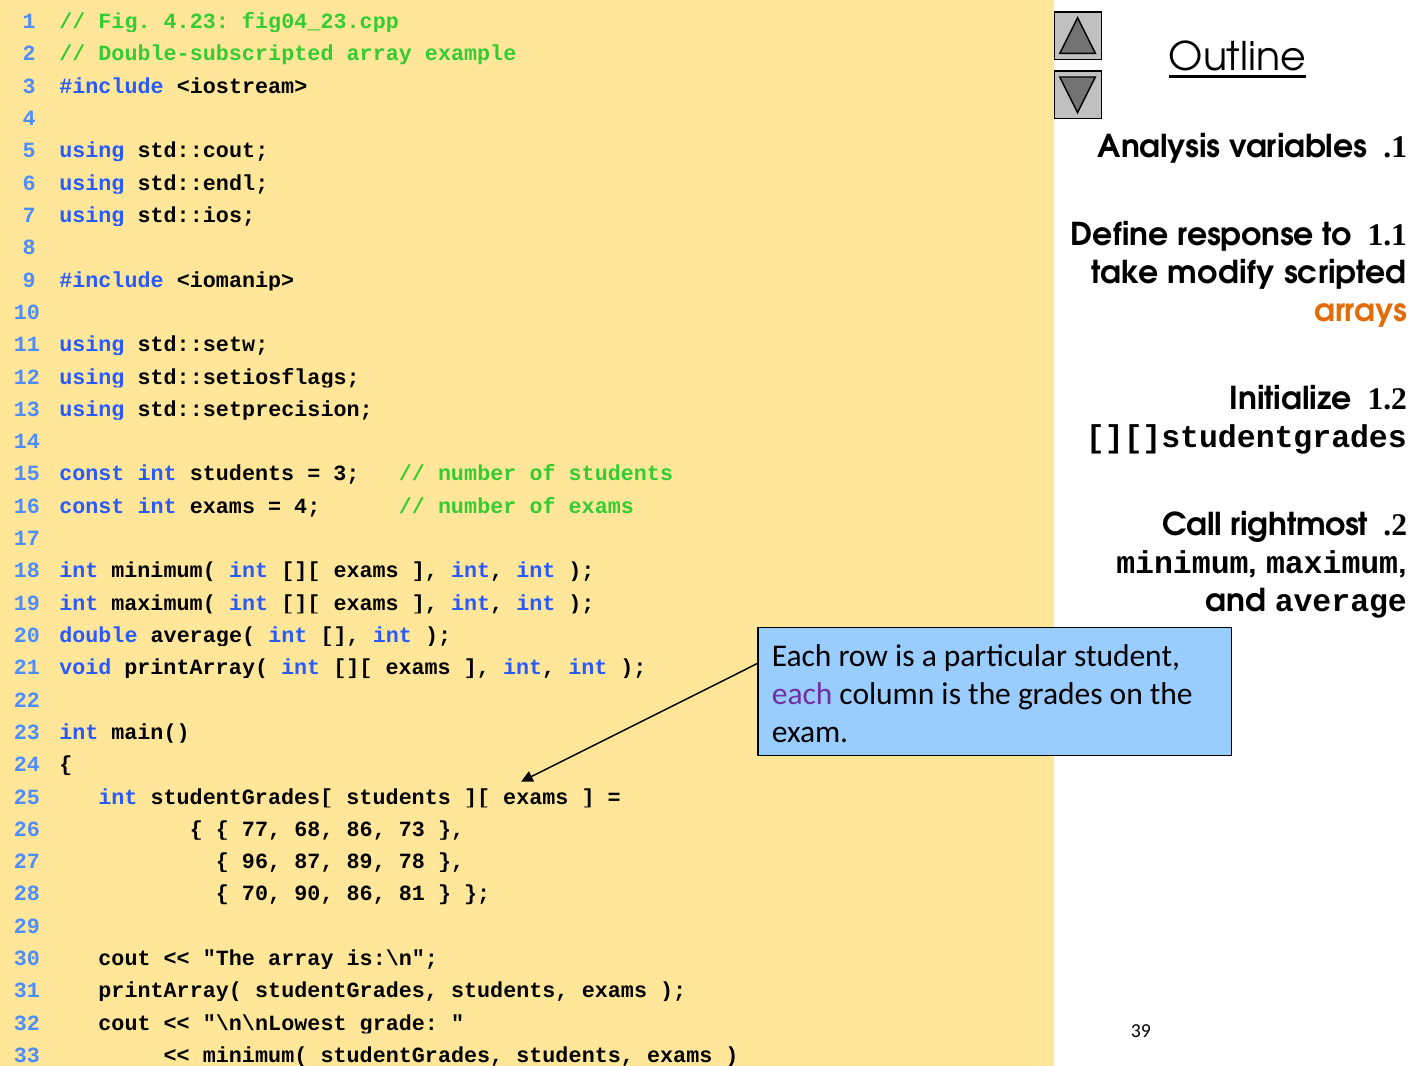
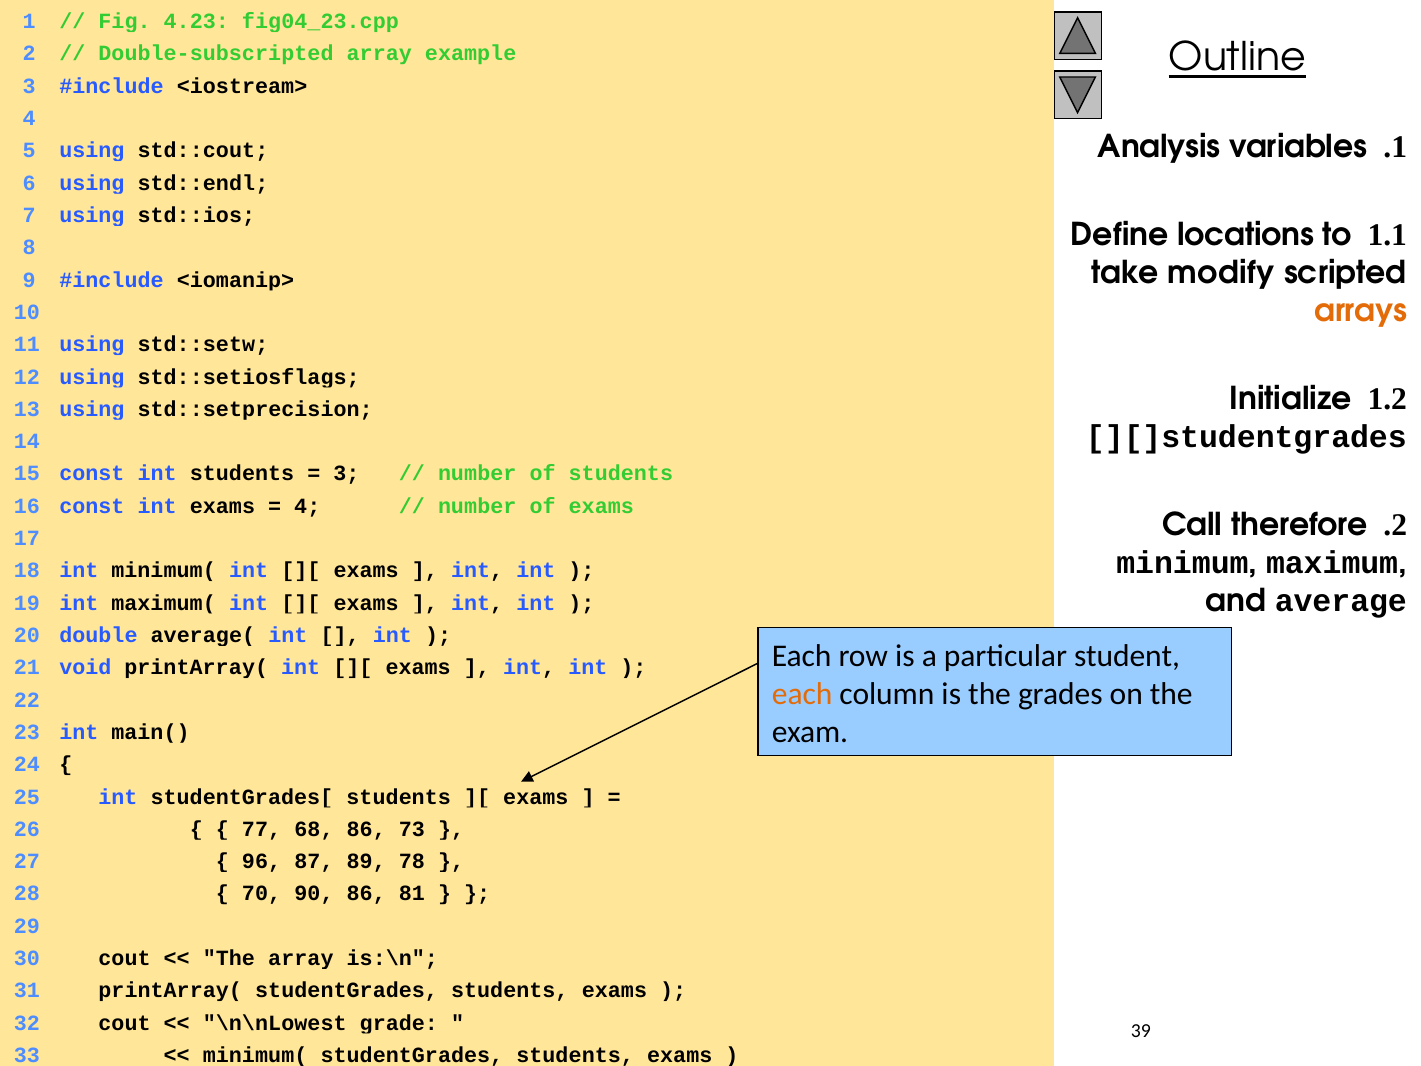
response: response -> locations (1246, 235)
rightmost: rightmost -> therefore (1300, 525)
each colour: purple -> orange (802, 694)
